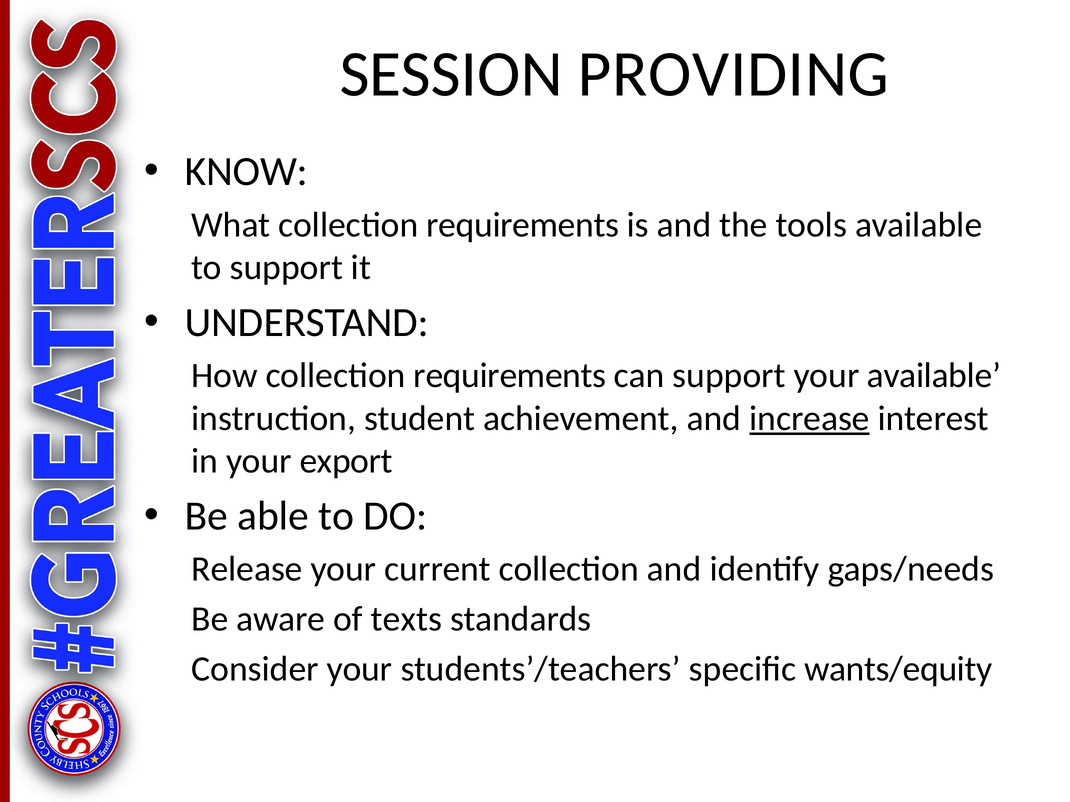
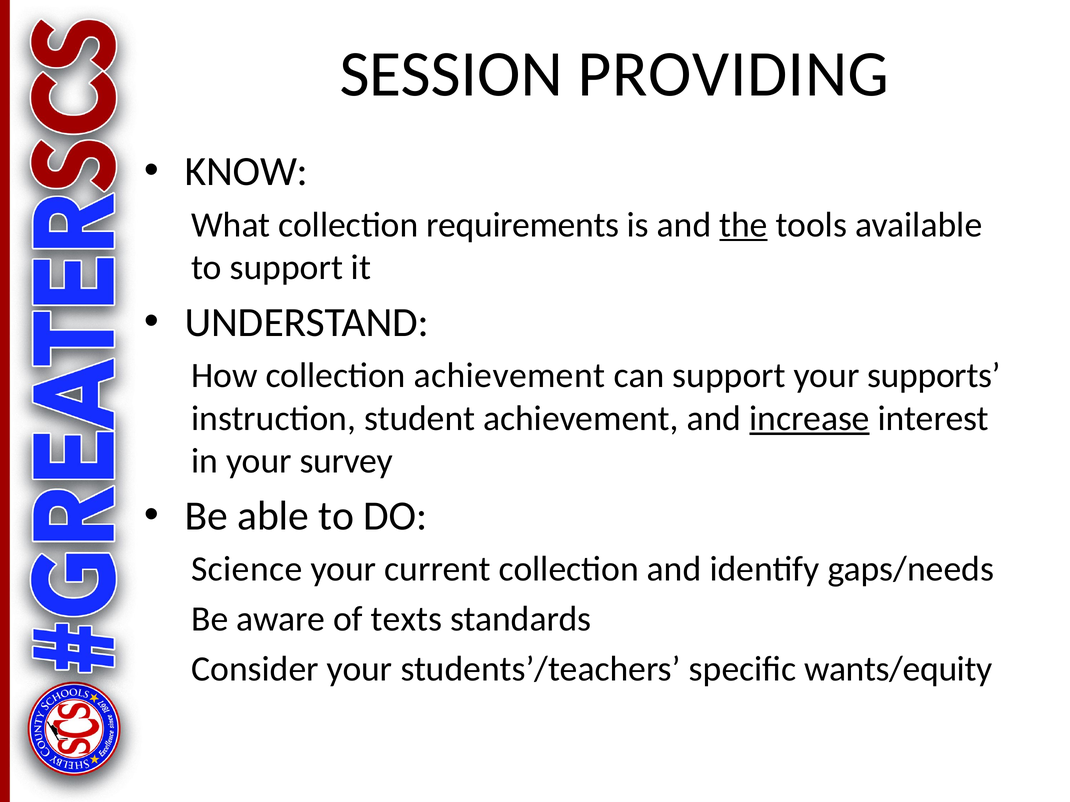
the underline: none -> present (743, 225)
How collection requirements: requirements -> achievement (510, 376)
your available: available -> supports (934, 376)
export: export -> survey (346, 461)
Release: Release -> Science (247, 570)
